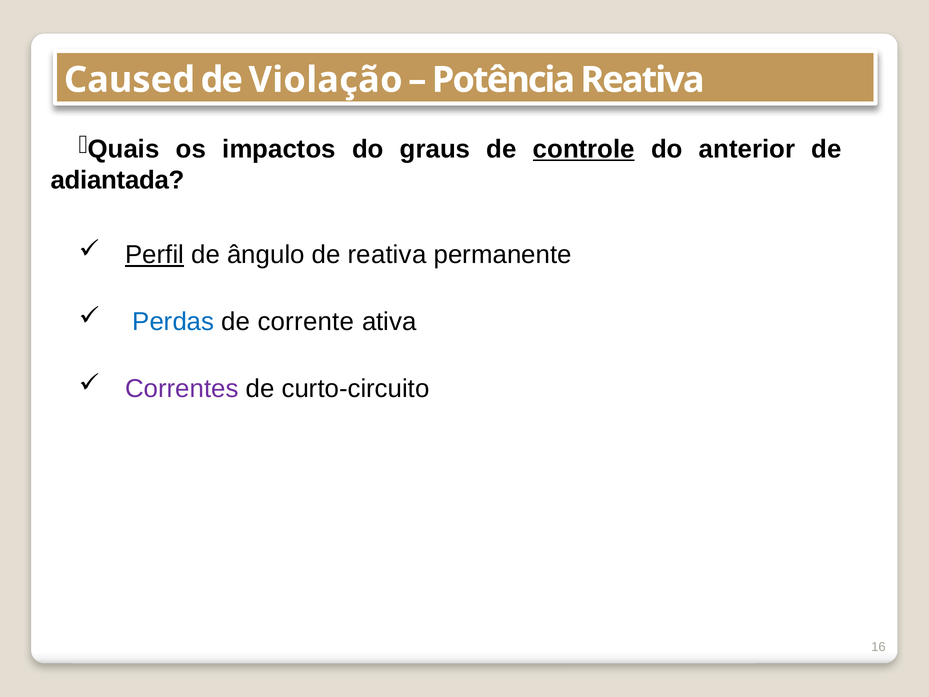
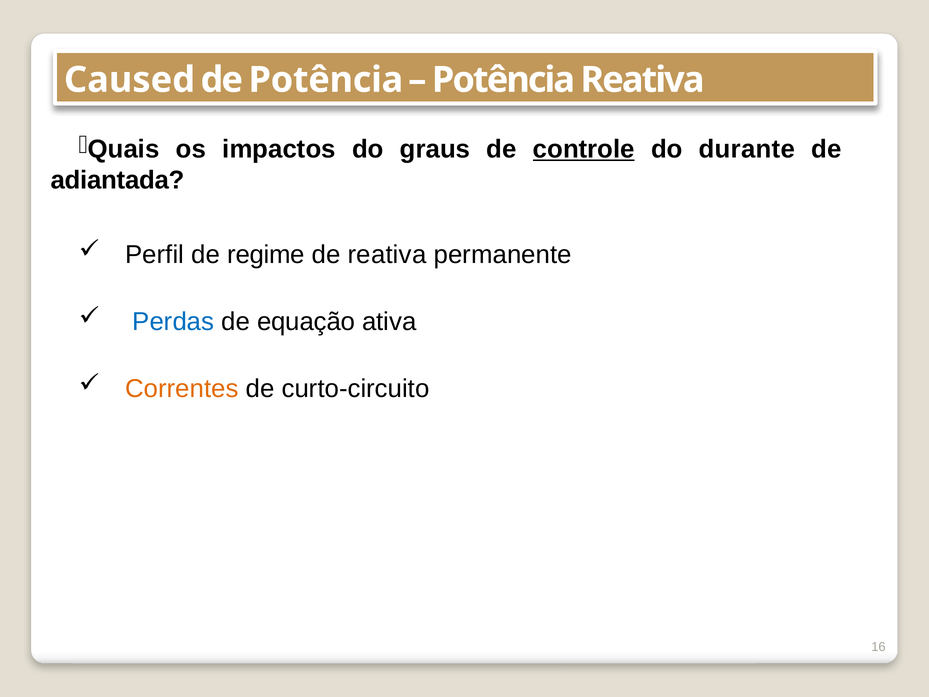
de Violação: Violação -> Potência (326, 80)
anterior: anterior -> durante (747, 149)
Perfil underline: present -> none (155, 255)
ângulo: ângulo -> regime (266, 255)
corrente: corrente -> equação (306, 322)
Correntes colour: purple -> orange (182, 389)
